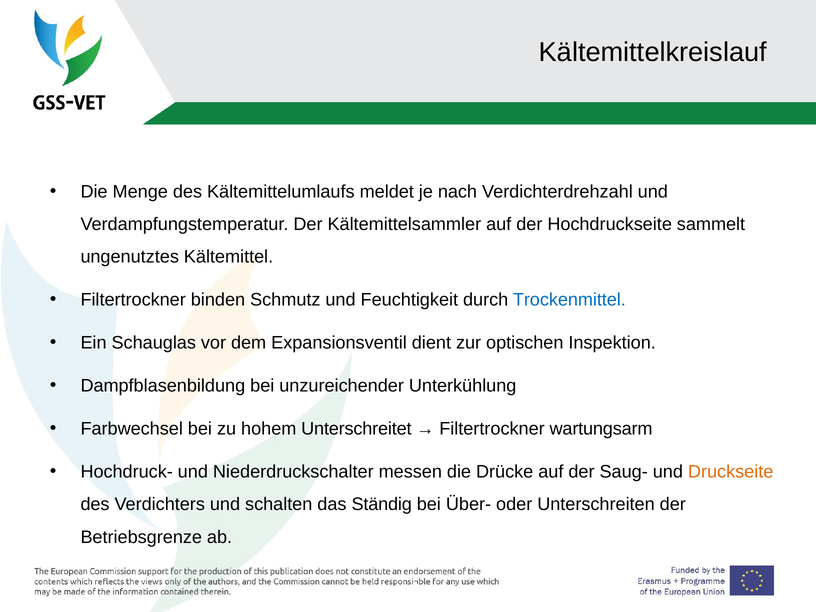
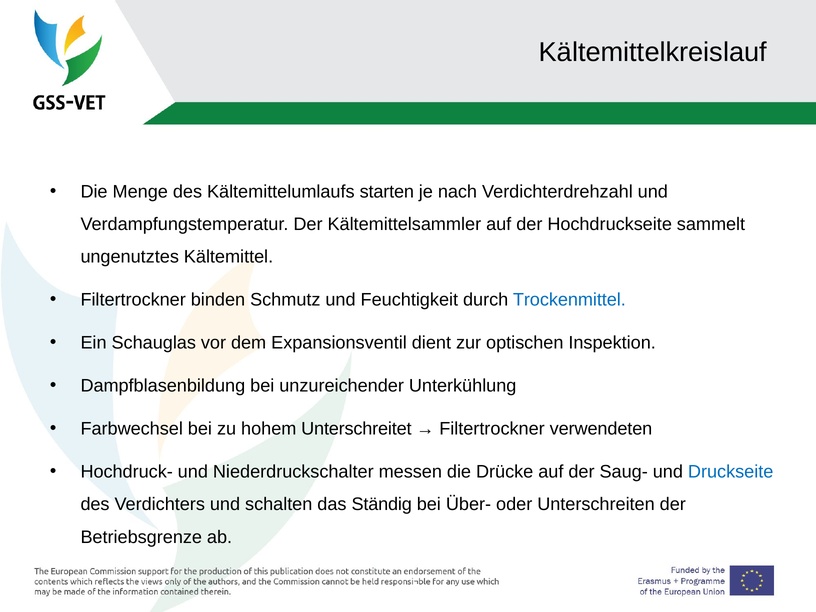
meldet: meldet -> starten (387, 192)
wartungsarm: wartungsarm -> verwendeten (601, 429)
Druckseite colour: orange -> blue (731, 472)
